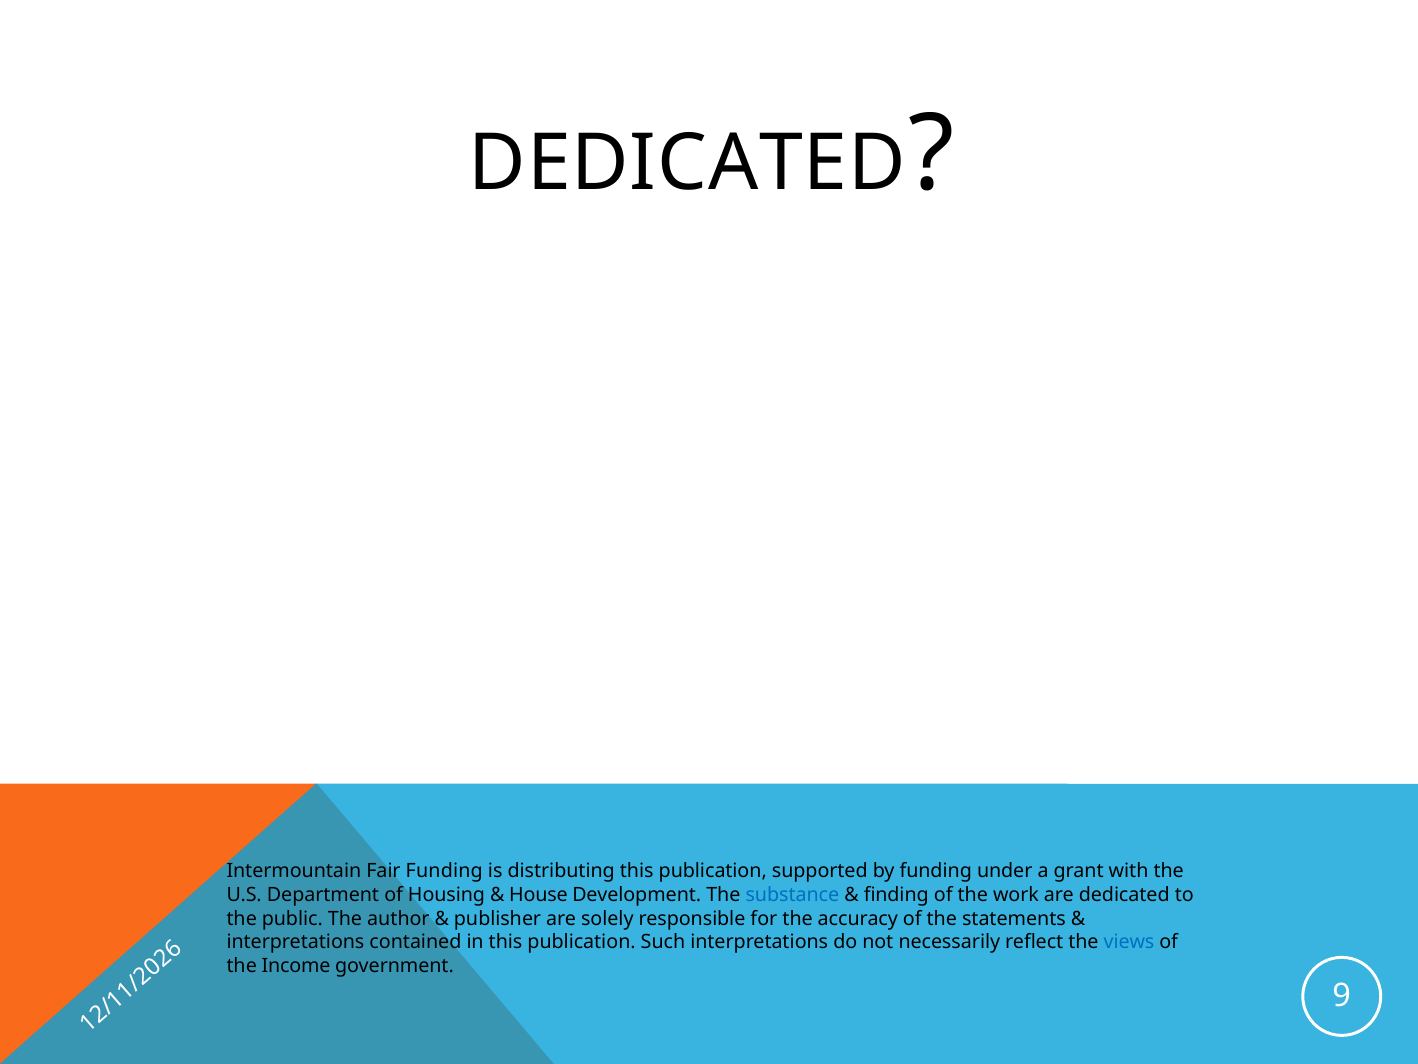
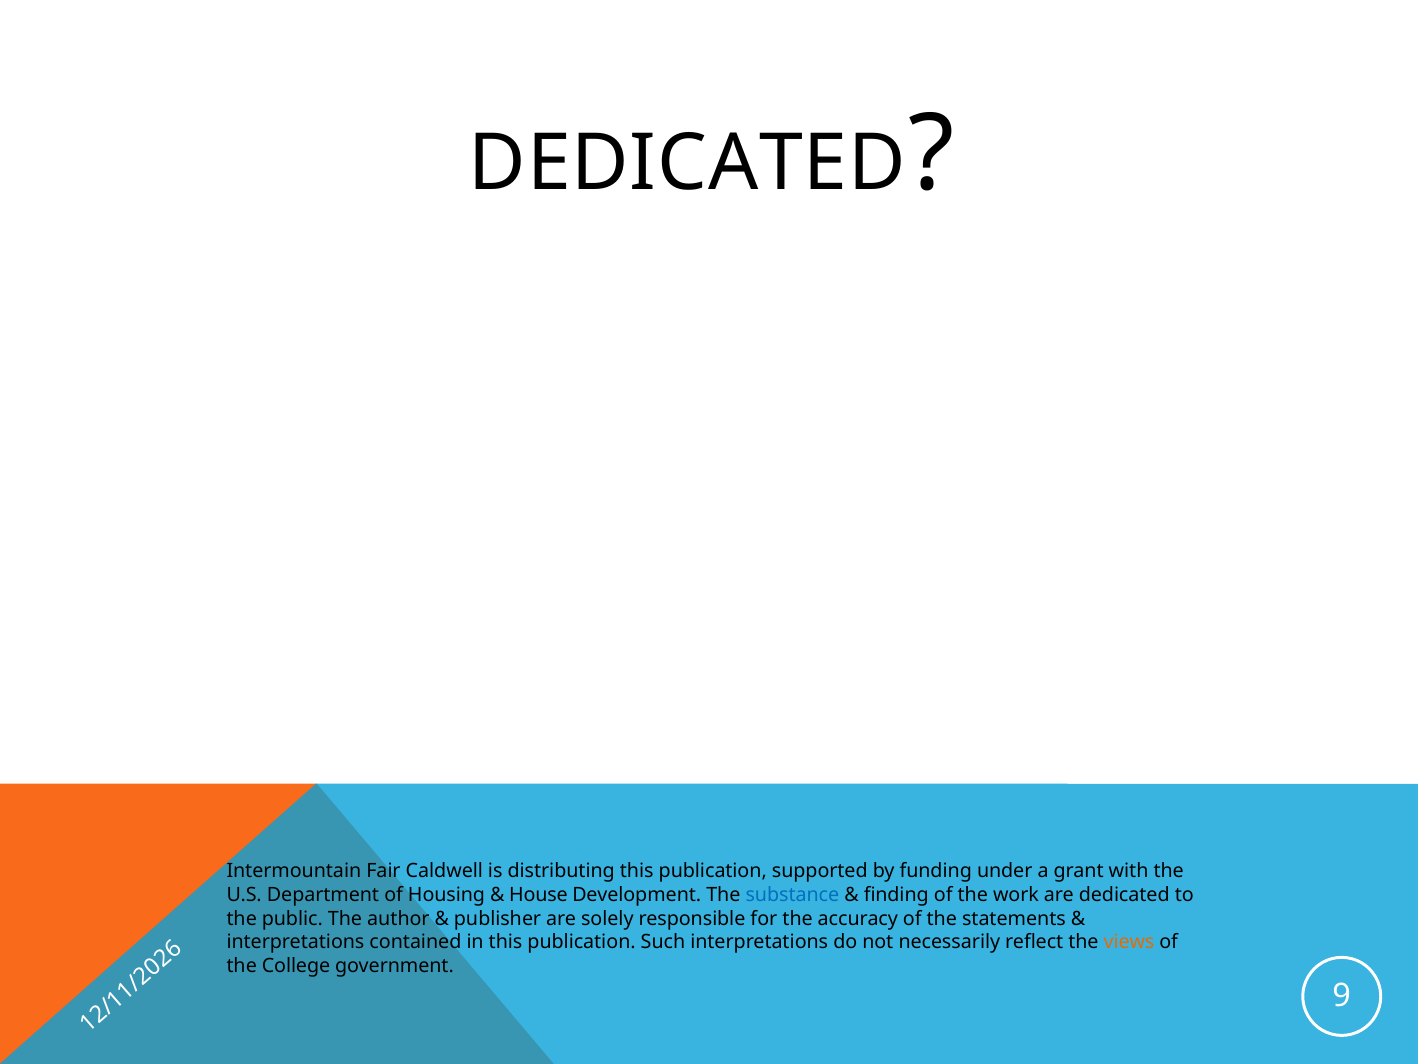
Fair Funding: Funding -> Caldwell (444, 871)
views colour: blue -> orange (1129, 942)
Income: Income -> College (296, 966)
